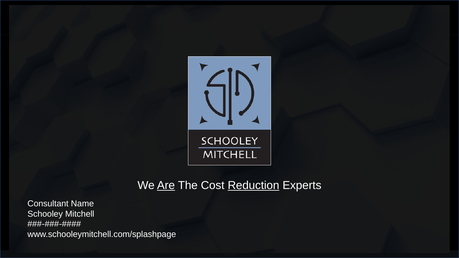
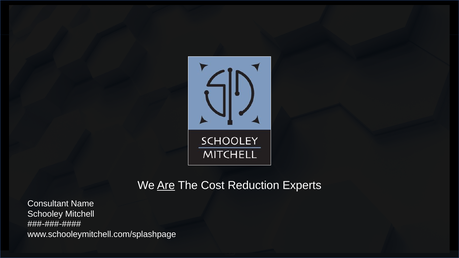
Reduction underline: present -> none (253, 185)
